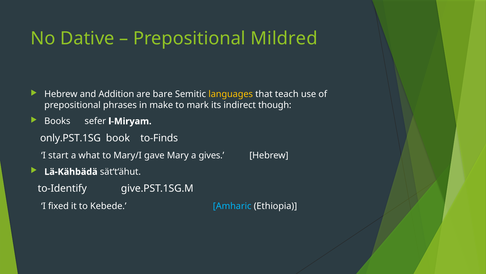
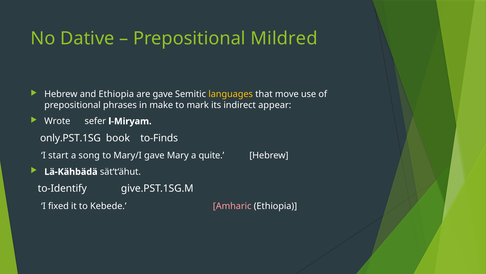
and Addition: Addition -> Ethiopia (116, 94)
are bare: bare -> gave (163, 94)
teach: teach -> move (287, 94)
though: though -> appear (275, 105)
Books: Books -> Wrote (57, 121)
what: what -> song (89, 155)
gives: gives -> quite (211, 155)
Amharic colour: light blue -> pink (232, 206)
